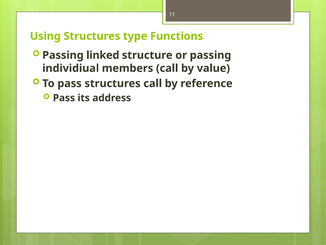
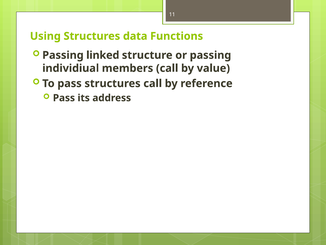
type: type -> data (135, 36)
